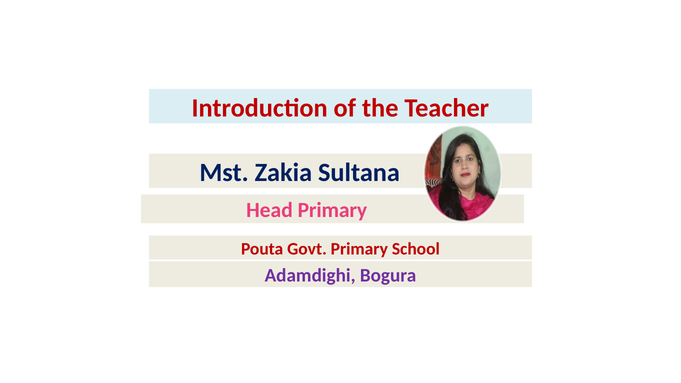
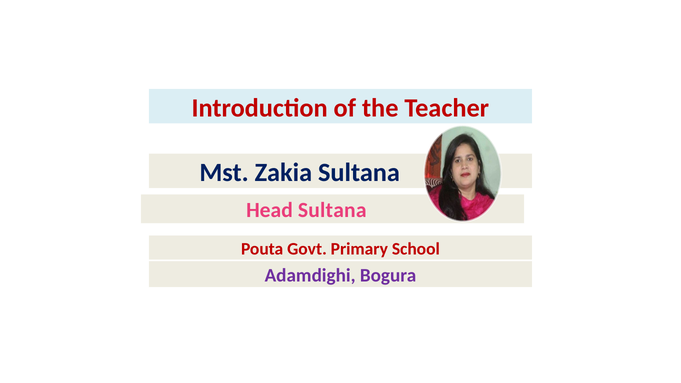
Head Primary: Primary -> Sultana (332, 210)
